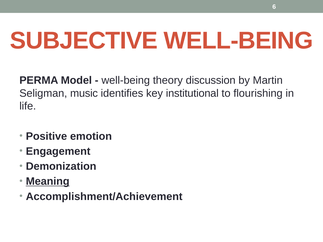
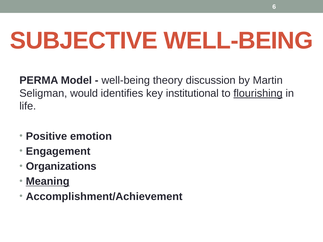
music: music -> would (84, 93)
flourishing underline: none -> present (258, 93)
Demonization: Demonization -> Organizations (61, 167)
